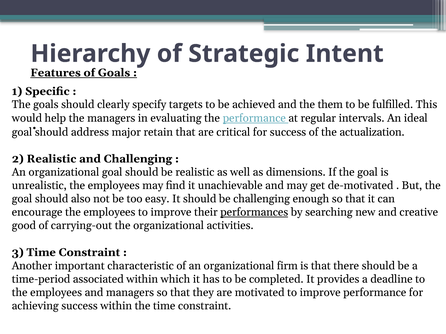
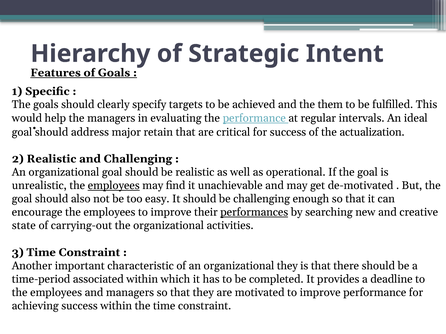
dimensions: dimensions -> operational (296, 172)
employees underline: none -> present (114, 186)
good: good -> state (24, 226)
organizational firm: firm -> they (287, 266)
